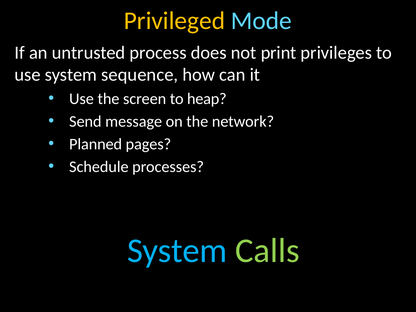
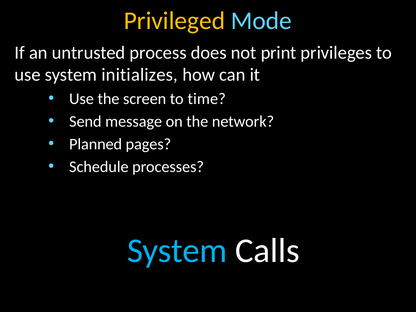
sequence: sequence -> initializes (140, 75)
heap: heap -> time (207, 99)
Calls colour: light green -> white (267, 251)
